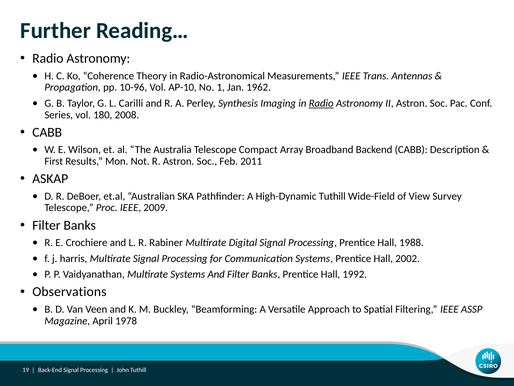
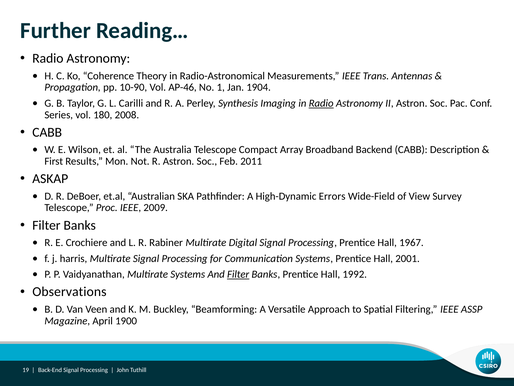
10-96: 10-96 -> 10-90 (133, 87)
AP-10: AP-10 -> AP-46 (183, 87)
1962: 1962 -> 1904 (259, 87)
High-Dynamic Tuthill: Tuthill -> Errors (332, 196)
1988: 1988 -> 1967 (411, 242)
2002: 2002 -> 2001 (408, 258)
Filter underline: none -> present (238, 274)
1978: 1978 -> 1900 (126, 320)
